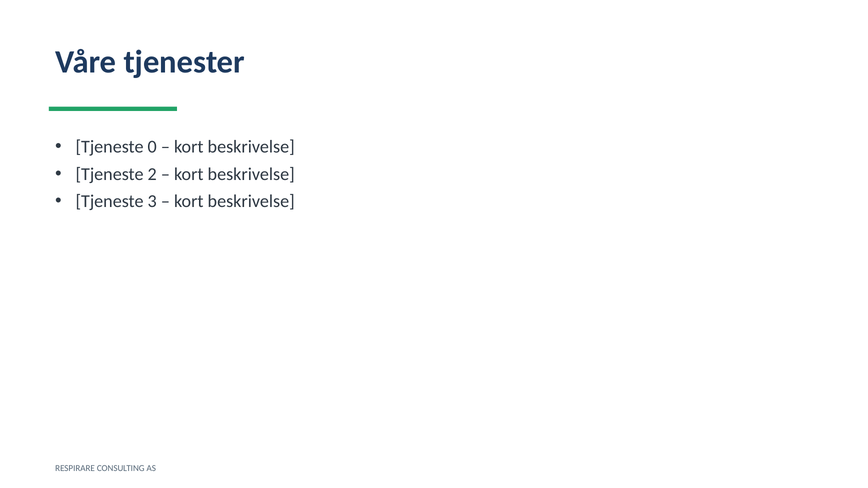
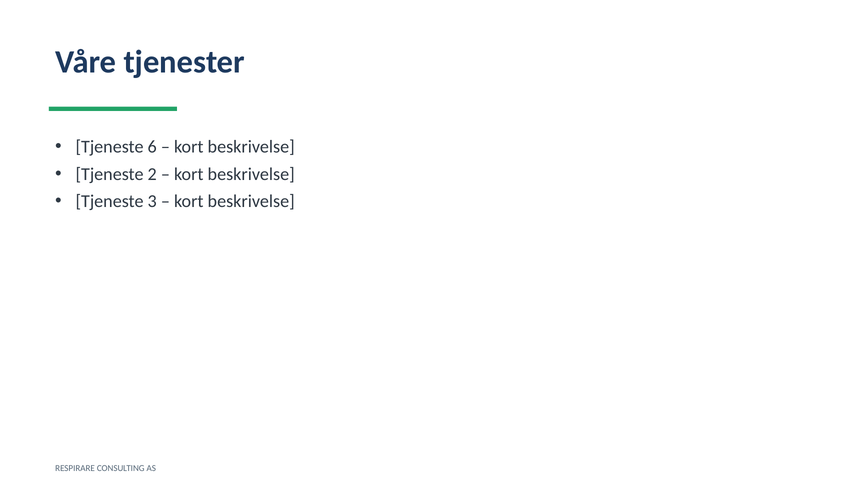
0: 0 -> 6 (152, 147)
